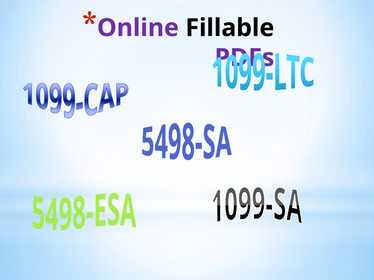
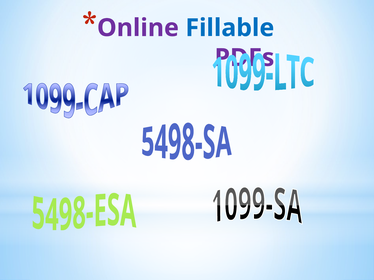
Fillable colour: black -> blue (230, 28)
